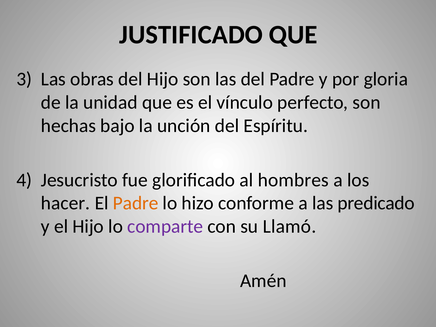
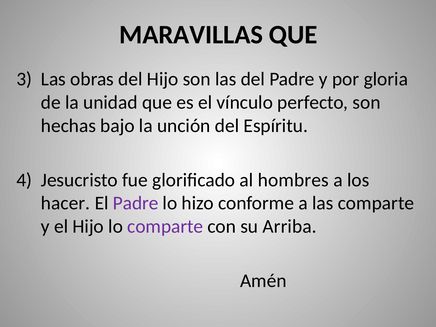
JUSTIFICADO: JUSTIFICADO -> MARAVILLAS (191, 35)
Padre colour: orange -> purple (136, 203)
las predicado: predicado -> comparte (376, 203)
Llamó: Llamó -> Arriba (290, 227)
